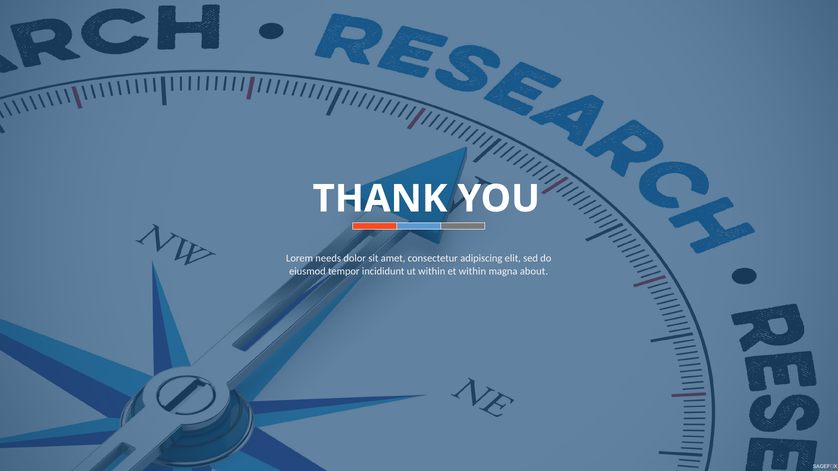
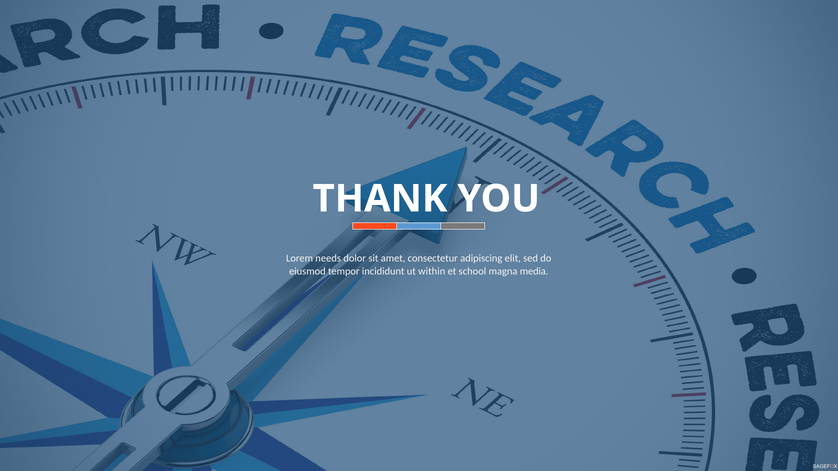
et within: within -> school (472, 271)
about: about -> media (534, 271)
